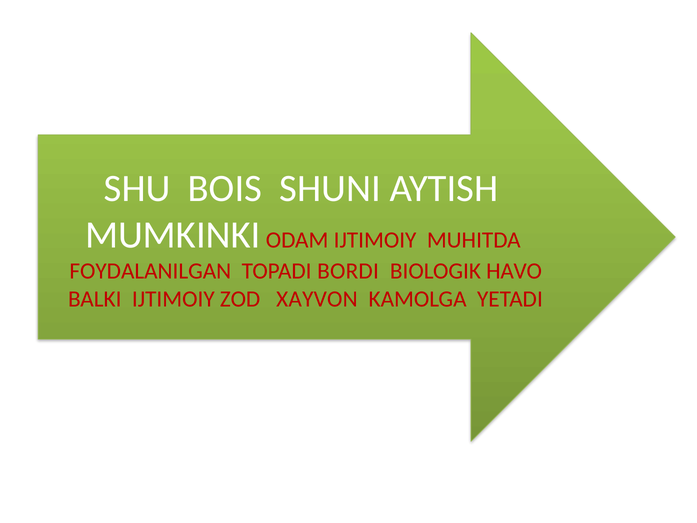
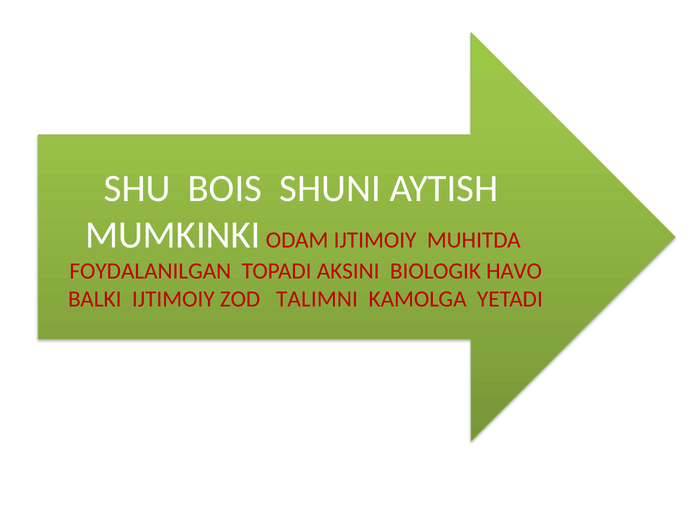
BORDI: BORDI -> AKSINI (348, 271)
XAYVON: XAYVON -> TALIMNI (317, 299)
